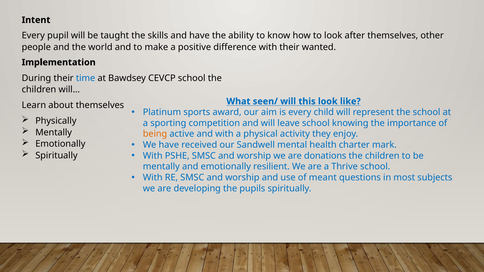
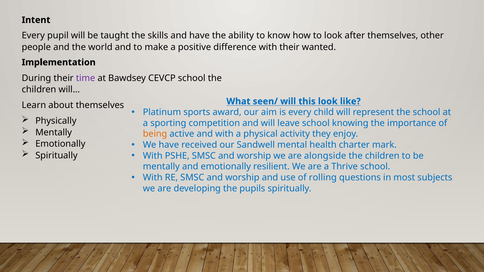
time colour: blue -> purple (86, 78)
donations: donations -> alongside (325, 156)
meant: meant -> rolling (323, 178)
